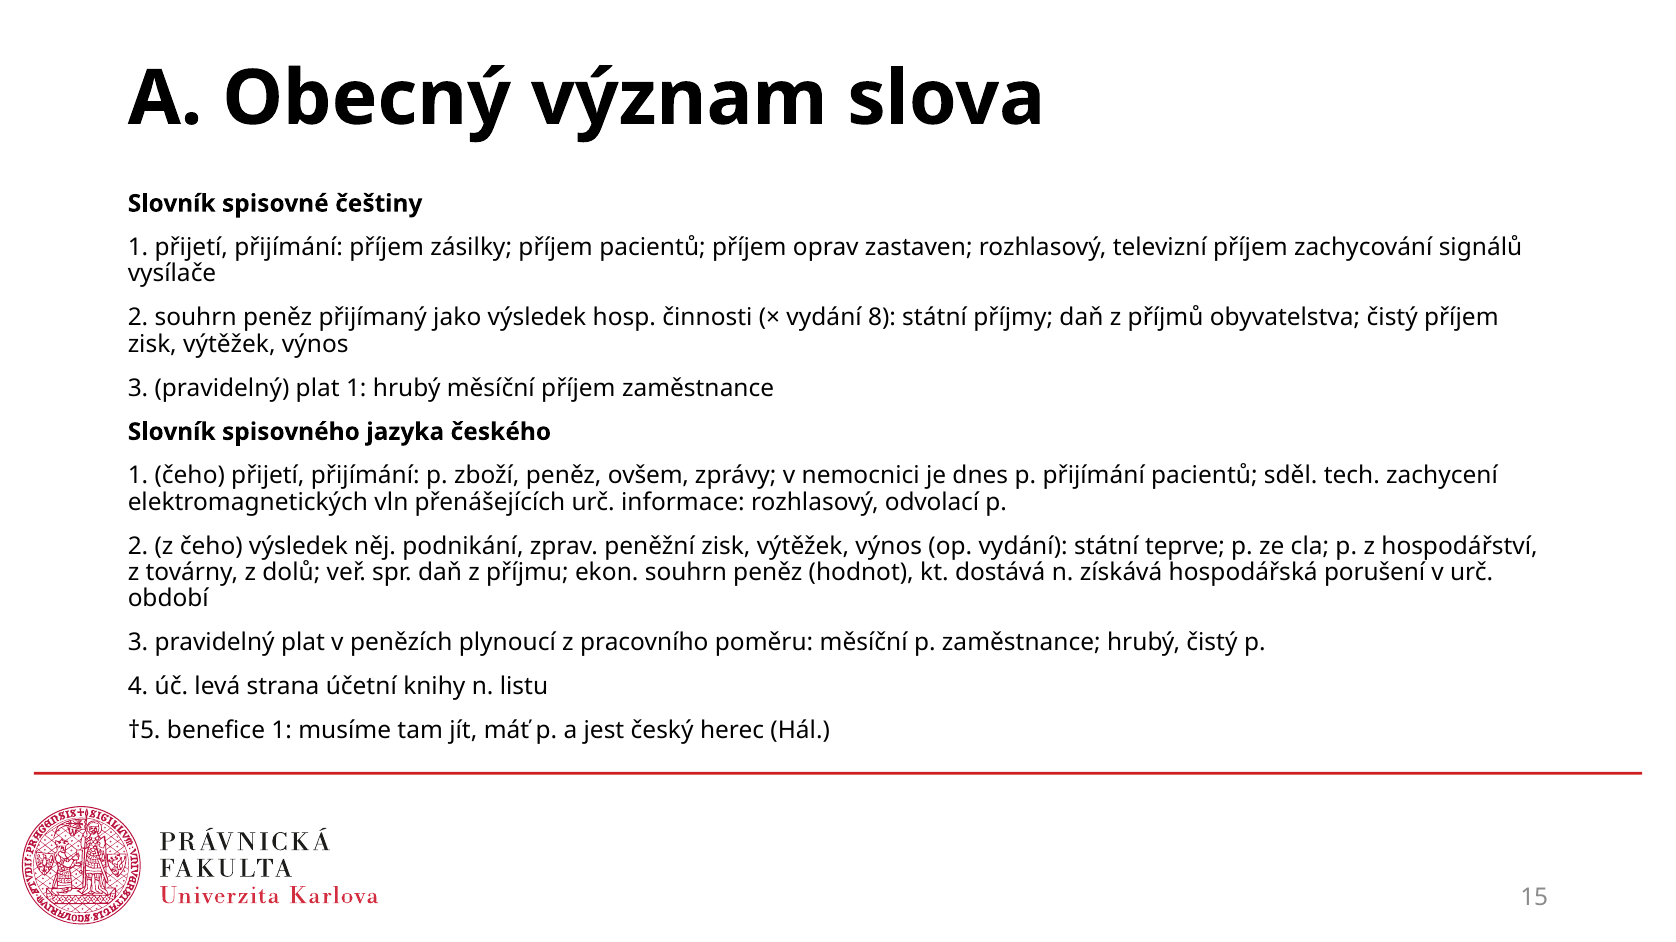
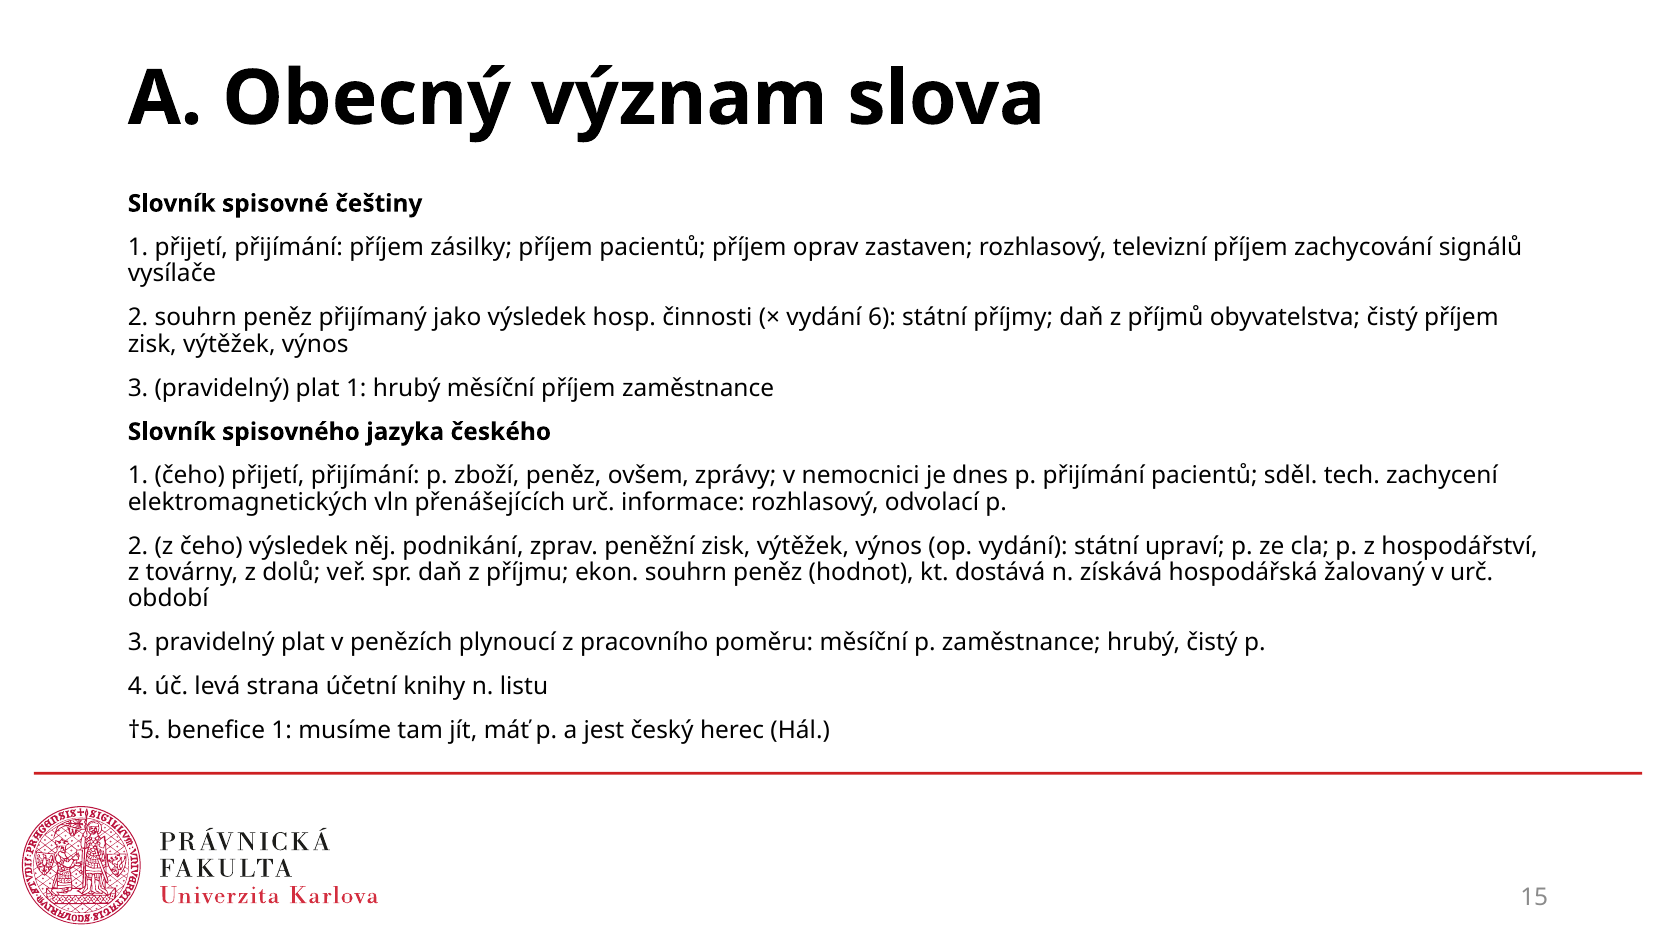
8: 8 -> 6 (882, 318)
teprve: teprve -> upraví (1185, 546)
porušení: porušení -> žalovaný (1374, 573)
